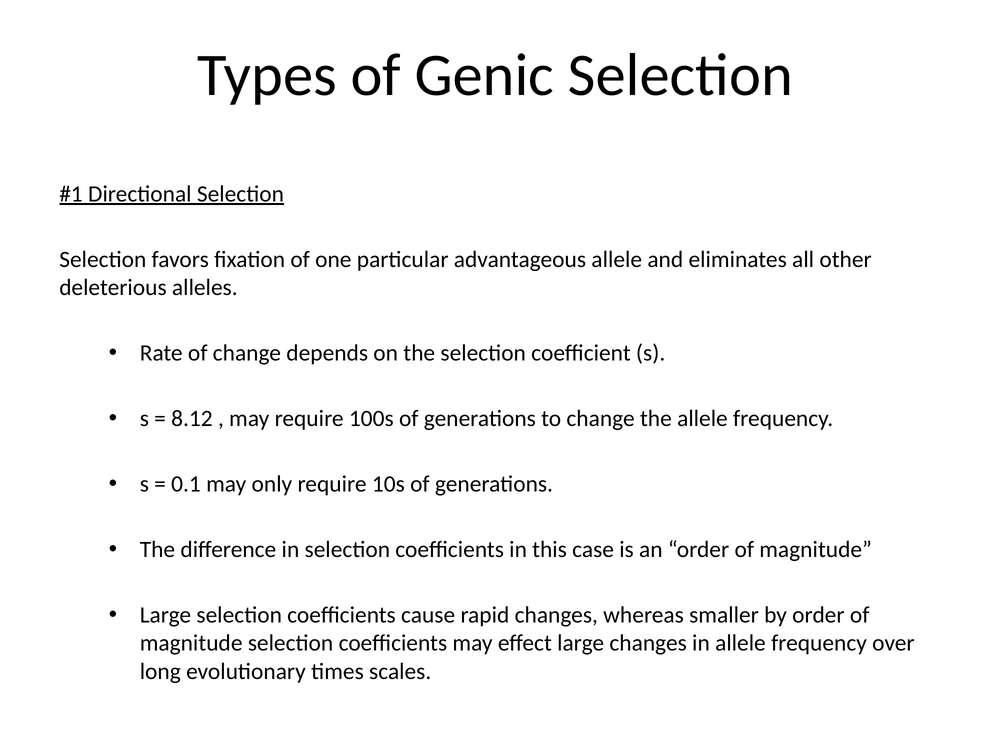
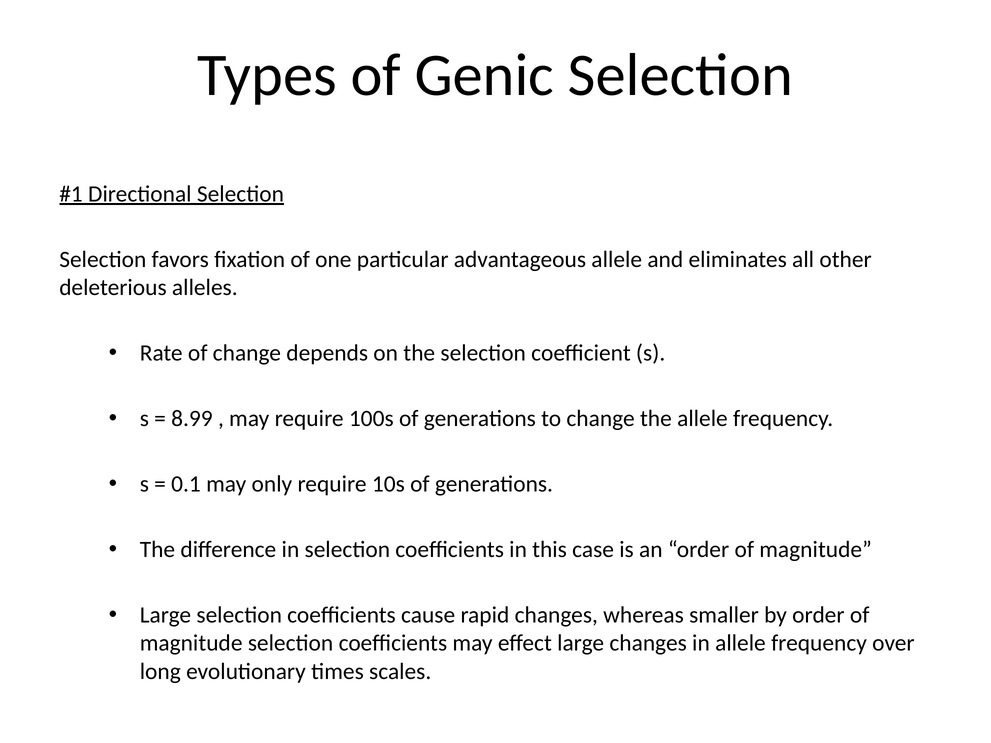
8.12: 8.12 -> 8.99 (192, 419)
